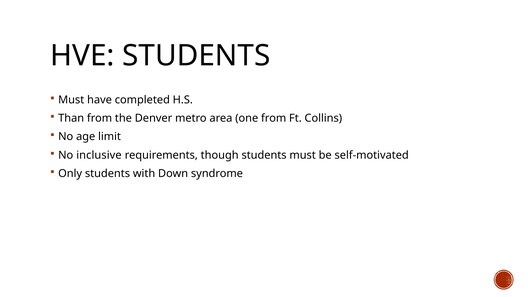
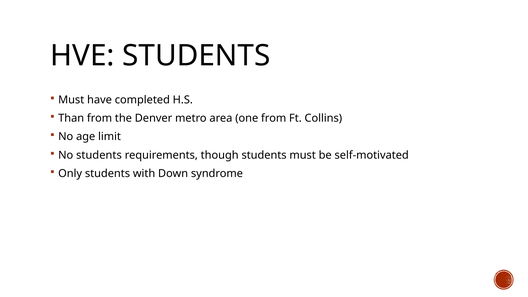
No inclusive: inclusive -> students (99, 155)
